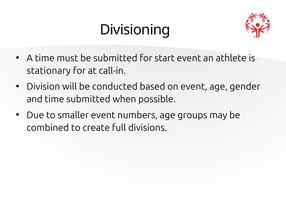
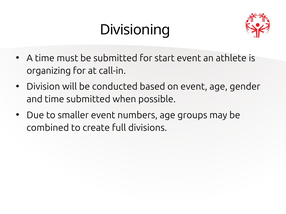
stationary: stationary -> organizing (49, 71)
